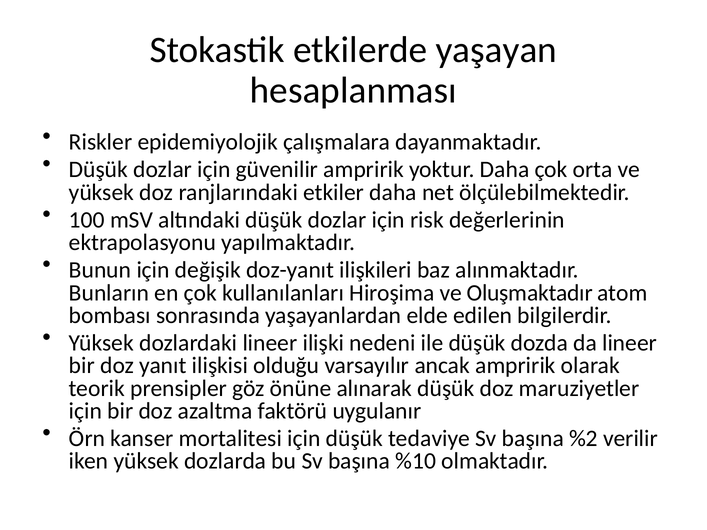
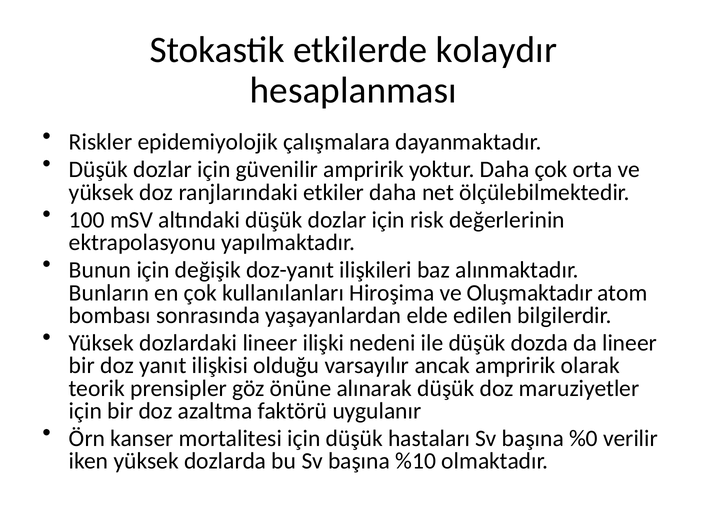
yaşayan: yaşayan -> kolaydır (496, 50)
tedaviye: tedaviye -> hastaları (429, 439)
%2: %2 -> %0 (584, 439)
